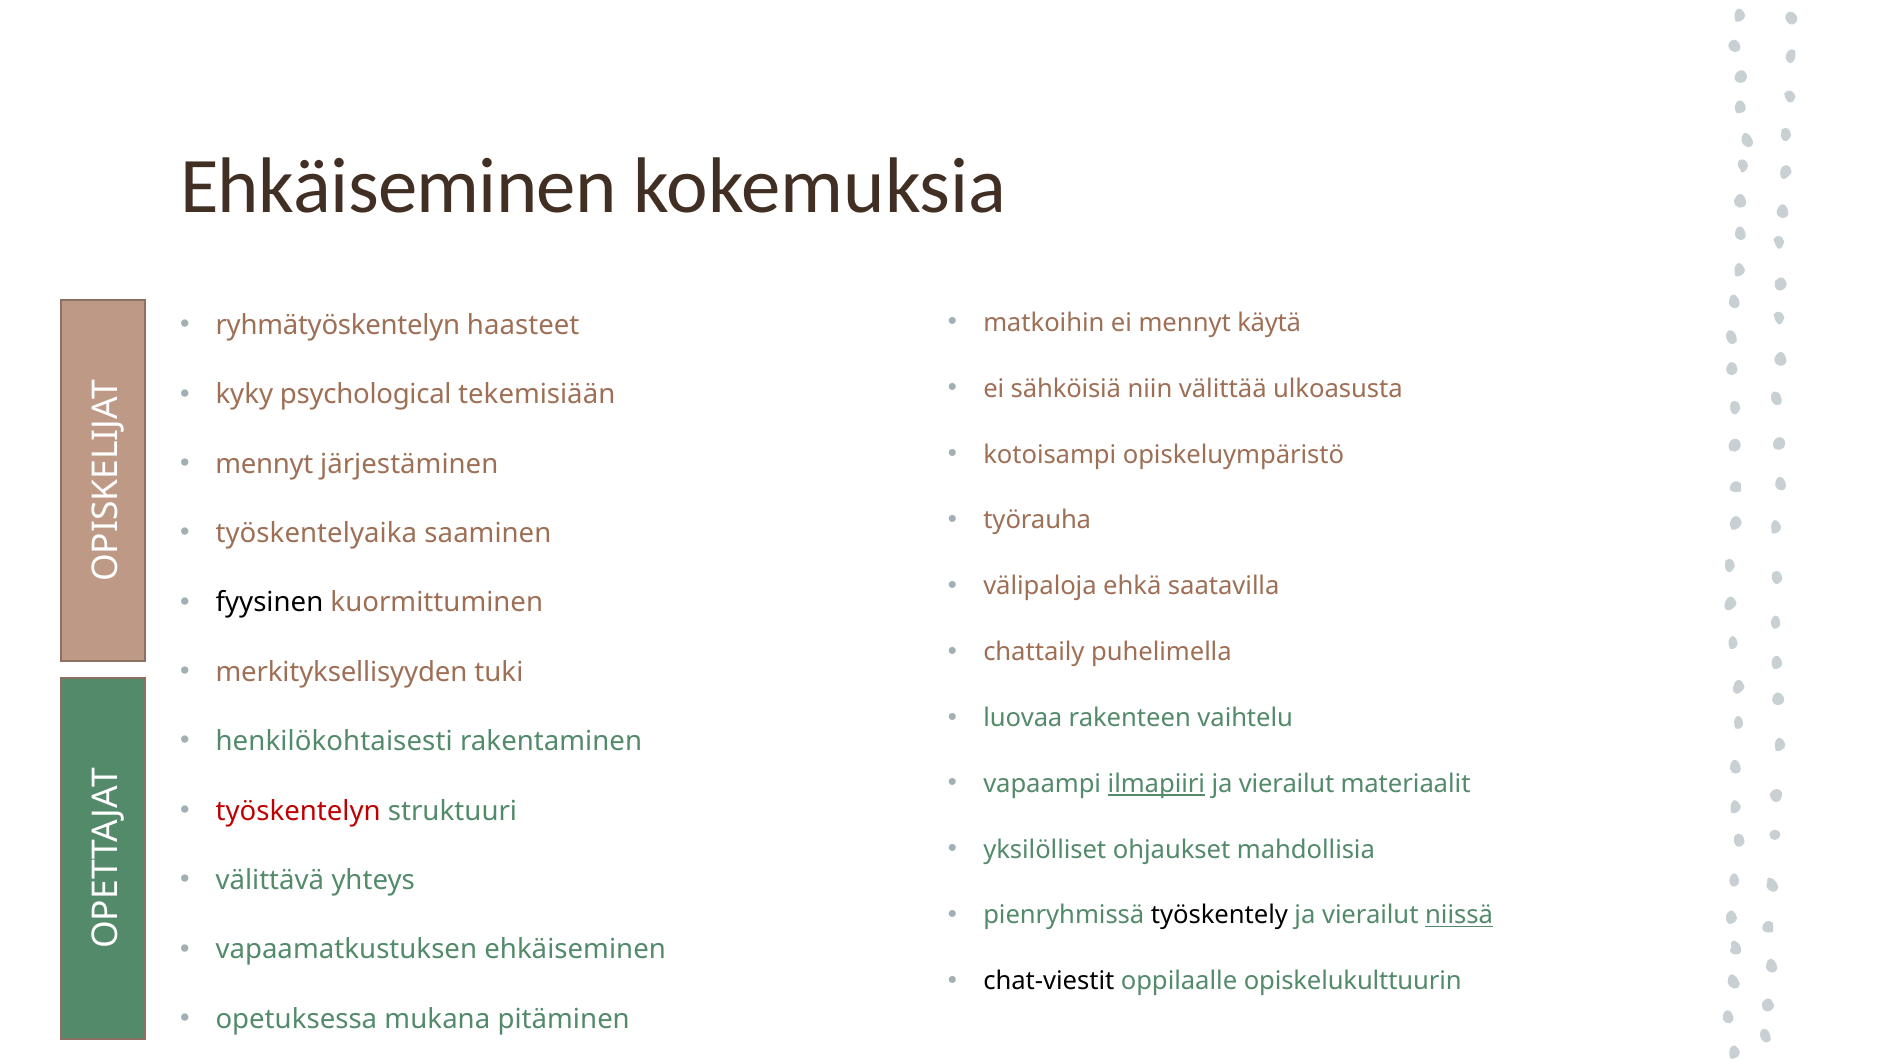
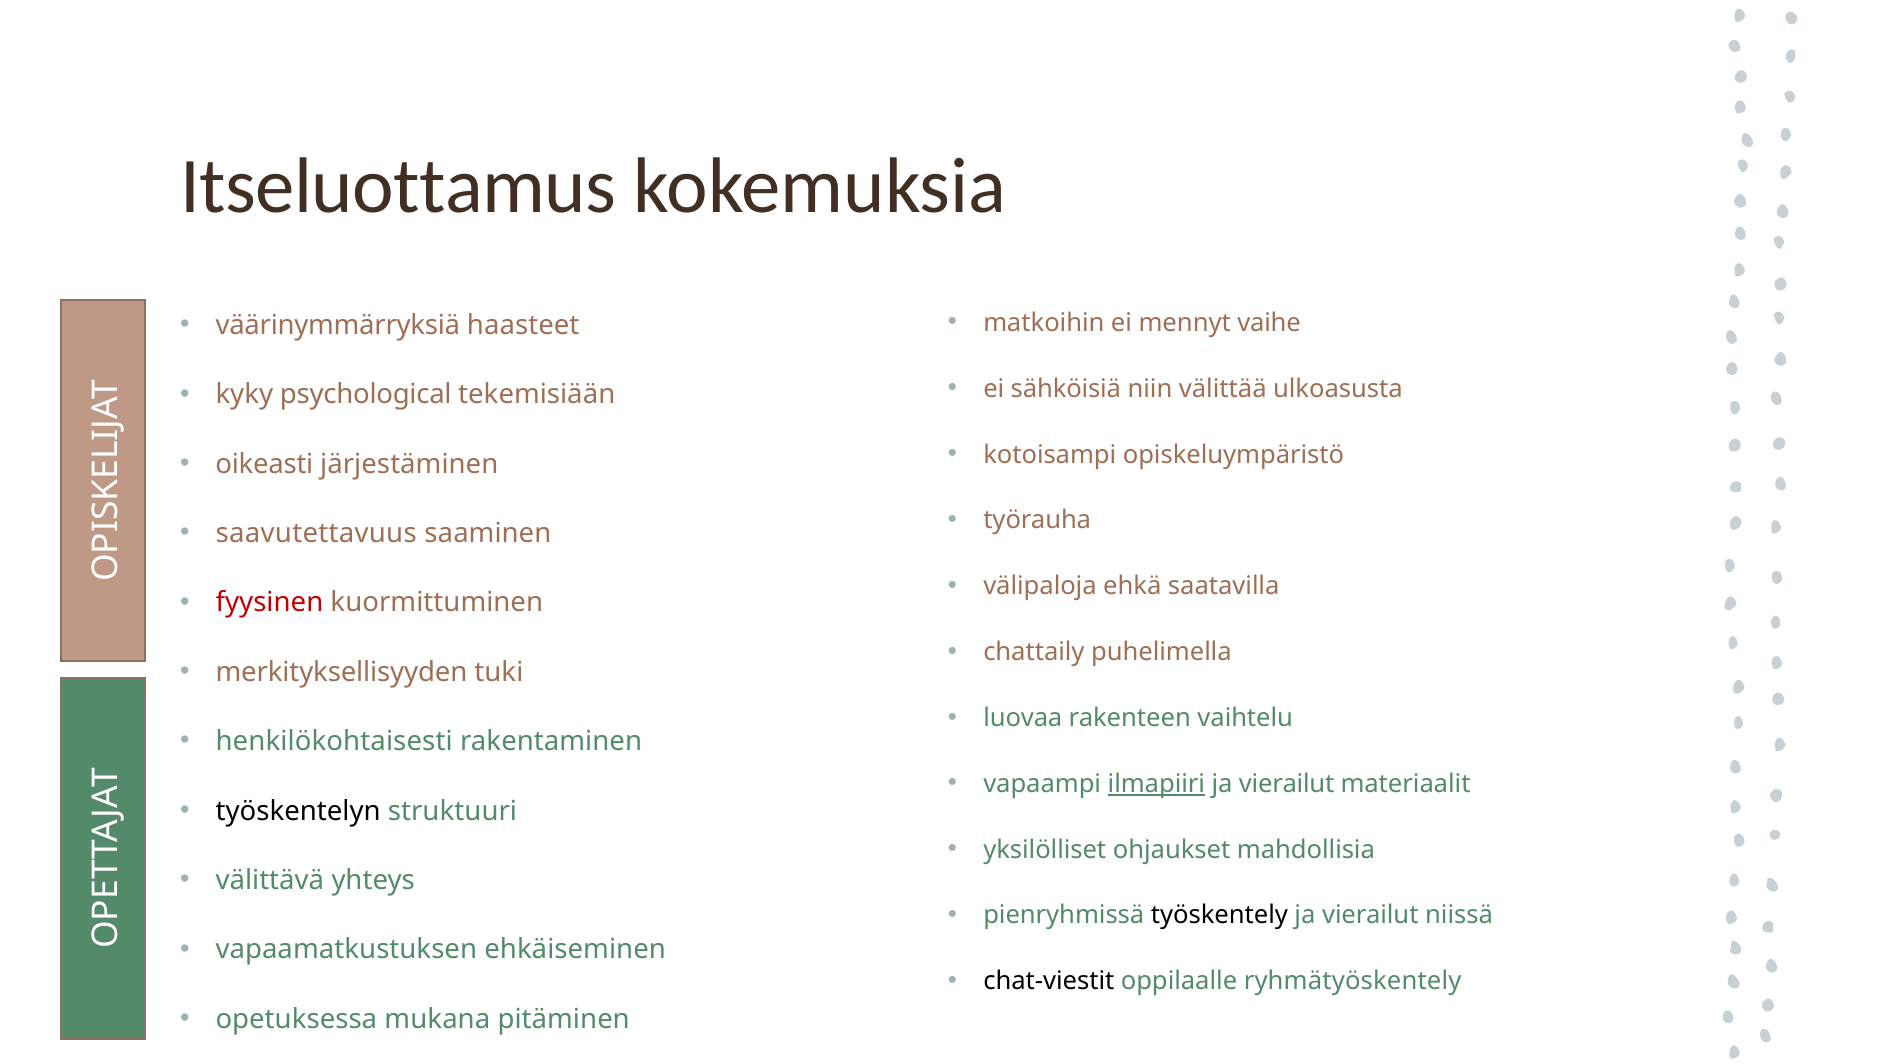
Ehkäiseminen: Ehkäiseminen -> Itseluottamus (398, 186)
käytä: käytä -> vaihe (1269, 323)
ryhmätyöskentelyn: ryhmätyöskentelyn -> väärinymmärryksiä (338, 325)
mennyt: mennyt -> oikeasti (264, 464)
työskentelyaika: työskentelyaika -> saavutettavuus (316, 533)
fyysinen colour: black -> red (269, 603)
työskentelyn colour: red -> black (298, 811)
niissä underline: present -> none (1459, 915)
opiskelukulttuurin: opiskelukulttuurin -> ryhmätyöskentely (1353, 981)
